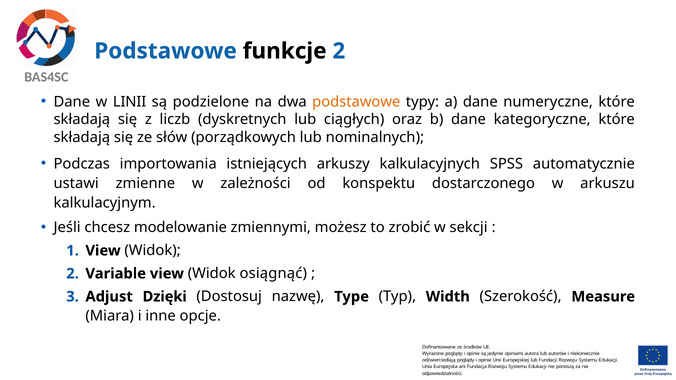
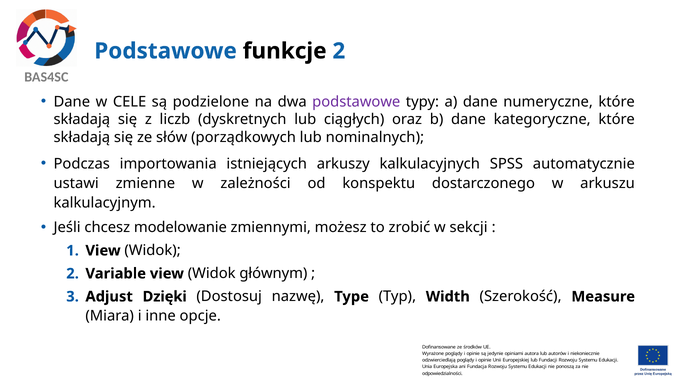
LINII: LINII -> CELE (130, 102)
podstawowe colour: orange -> purple (356, 102)
osiągnąć: osiągnąć -> głównym (273, 274)
